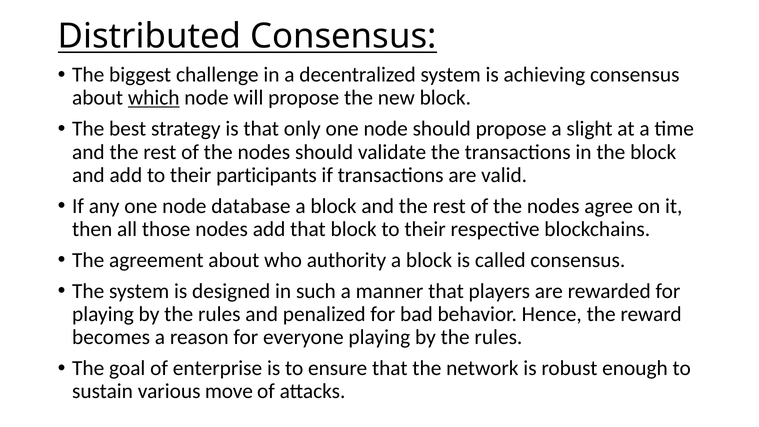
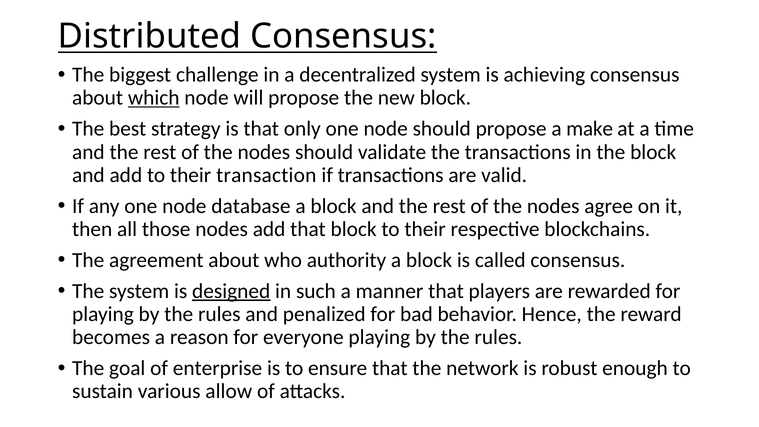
slight: slight -> make (590, 129)
participants: participants -> transaction (266, 175)
designed underline: none -> present (231, 291)
move: move -> allow (229, 391)
